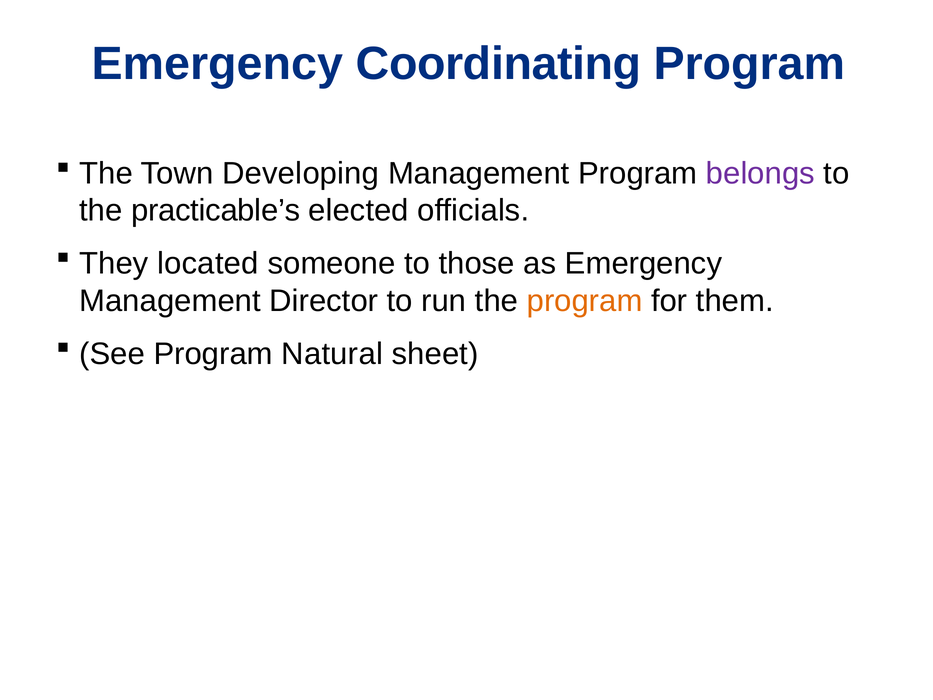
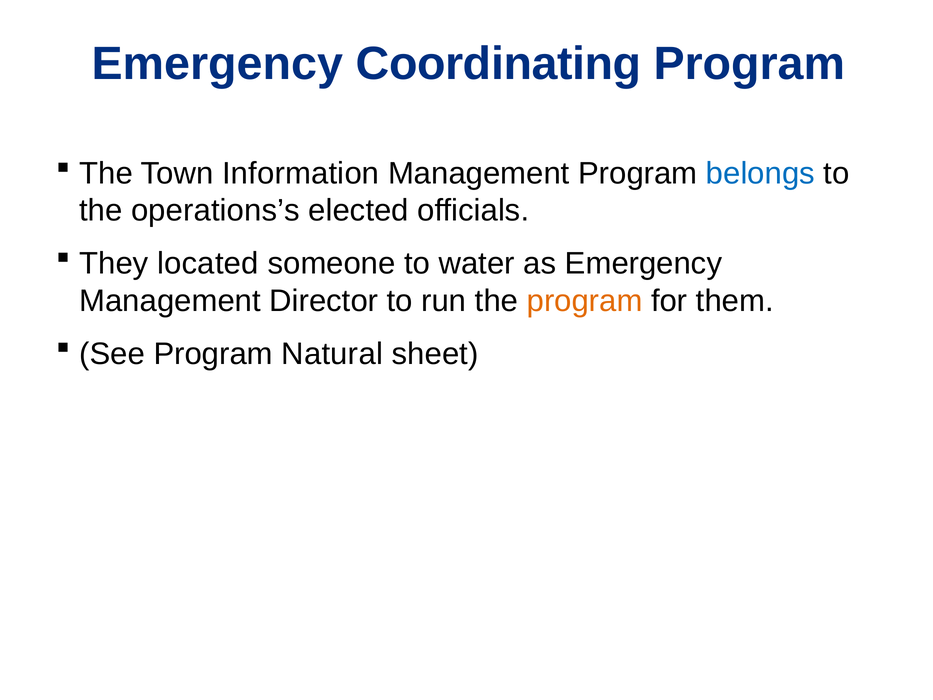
Developing: Developing -> Information (301, 173)
belongs colour: purple -> blue (760, 173)
practicable’s: practicable’s -> operations’s (215, 211)
those: those -> water (477, 263)
